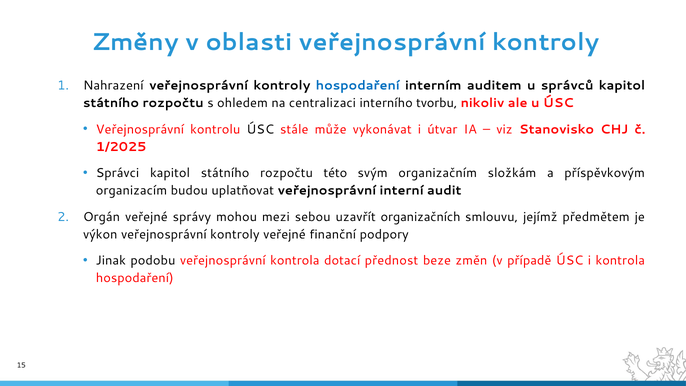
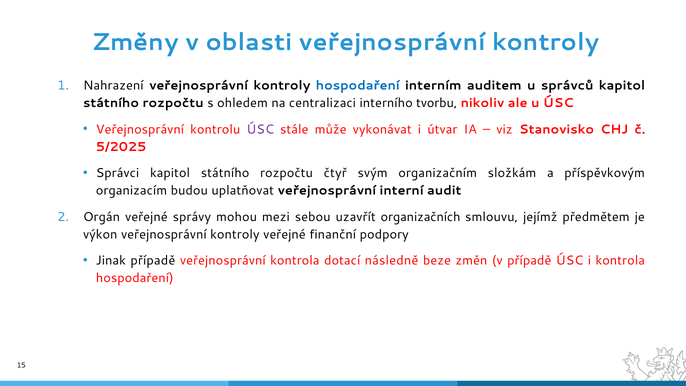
ÚSC colour: black -> purple (260, 129)
1/2025: 1/2025 -> 5/2025 (121, 147)
této: této -> čtyř (335, 173)
Jinak podobu: podobu -> případě (153, 261)
přednost: přednost -> následně (392, 261)
